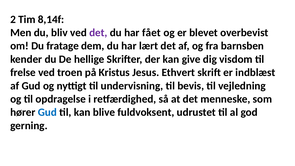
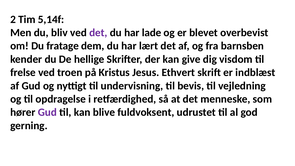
8,14f: 8,14f -> 5,14f (51, 19)
fået: fået -> lade (152, 33)
Gud colour: blue -> purple (47, 112)
